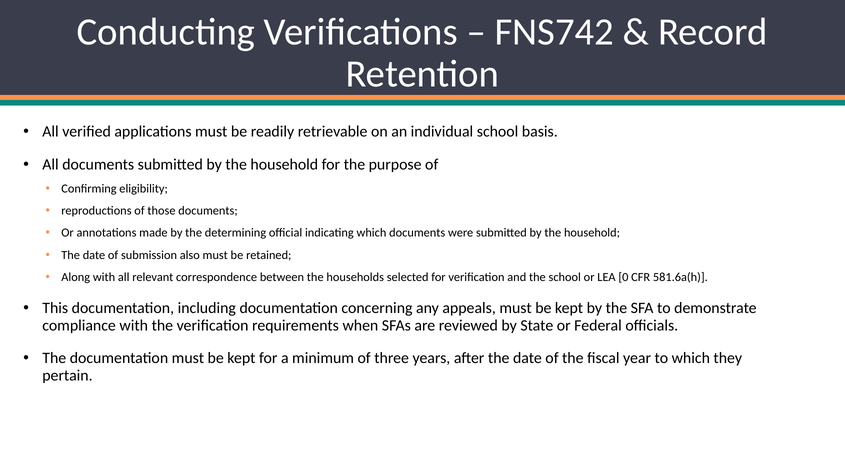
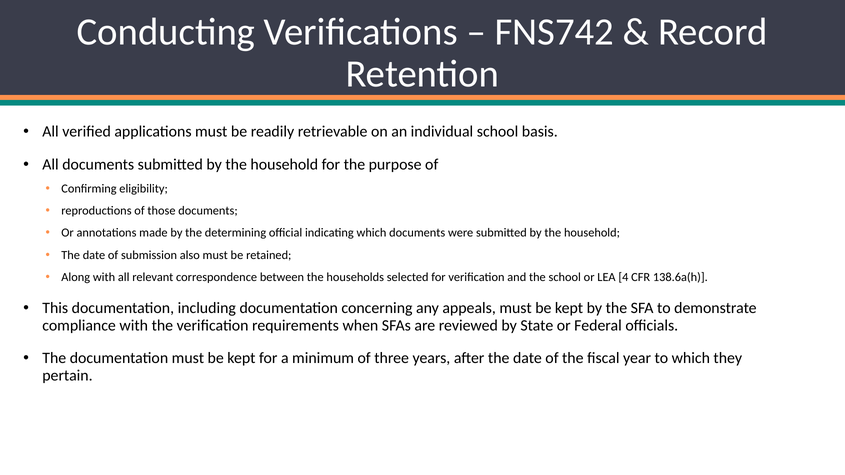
0: 0 -> 4 (623, 277)
581.6a(h: 581.6a(h -> 138.6a(h (680, 277)
